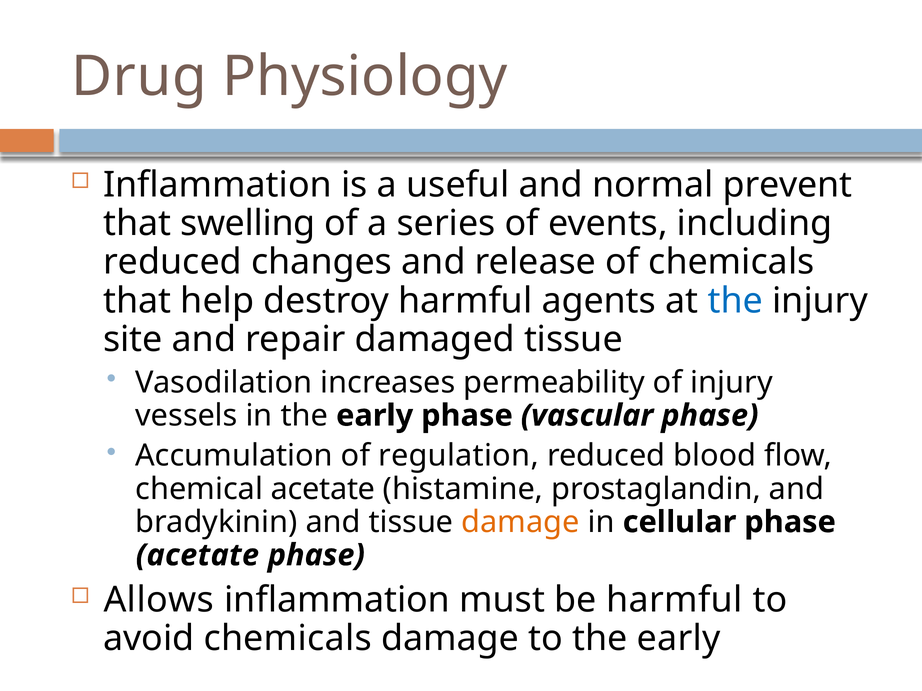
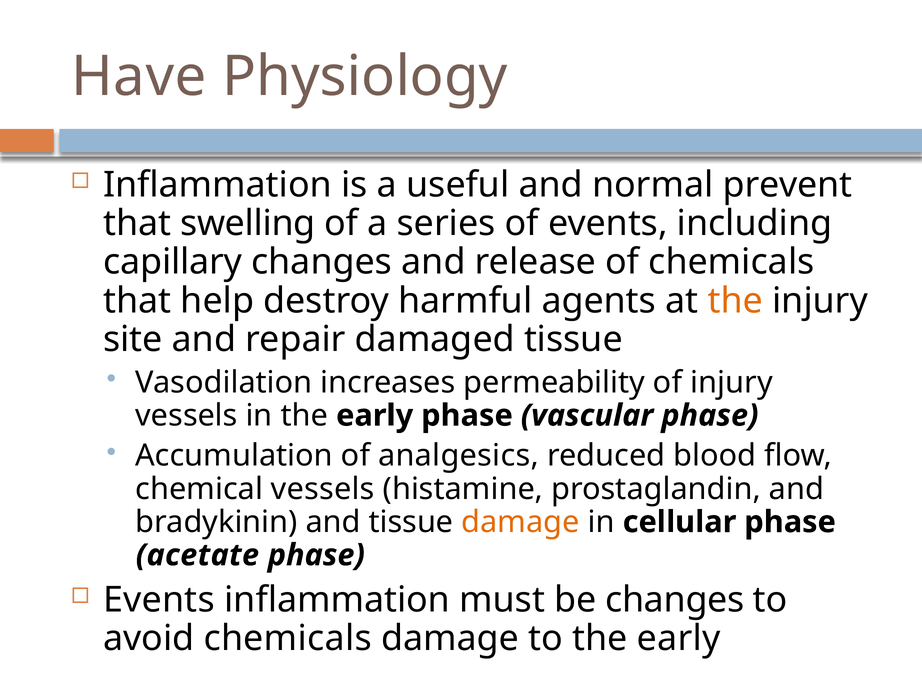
Drug: Drug -> Have (139, 77)
reduced: reduced -> capillary (173, 262)
the colour: blue -> orange (735, 301)
regulation: regulation -> analgesics (459, 456)
chemical acetate: acetate -> vessels (323, 489)
Allows: Allows -> Events (159, 600)
be harmful: harmful -> changes (675, 600)
